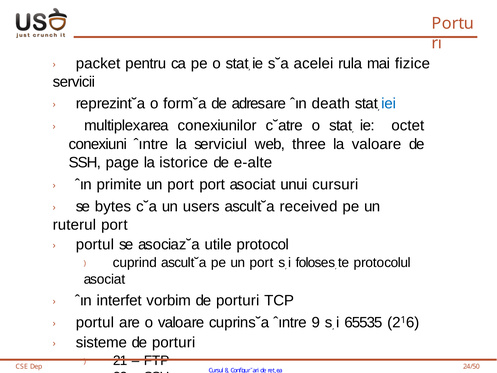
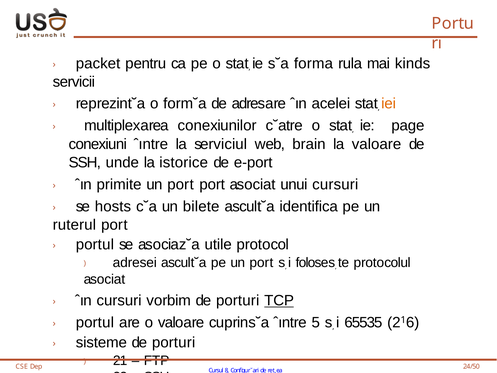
acelei: acelei -> forma (313, 63)
fizice: fizice -> kinds (413, 63)
death: death -> acelei (331, 104)
iei colour: blue -> orange (389, 104)
octet: octet -> page (408, 126)
three: three -> brain (309, 144)
page: page -> unde (122, 163)
e-alte: e-alte -> e-port (253, 163)
bytes: bytes -> hosts (113, 206)
users: users -> bilete (201, 206)
received: received -> identifica (309, 206)
cuprind: cuprind -> adresei (135, 263)
ˆın interfet: interfet -> cursuri (119, 301)
TCP underline: none -> present (279, 301)
9: 9 -> 5 (316, 323)
